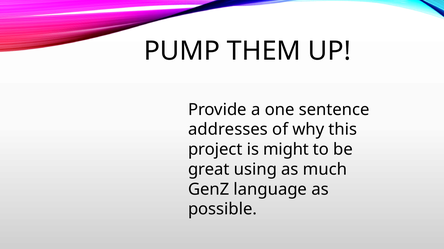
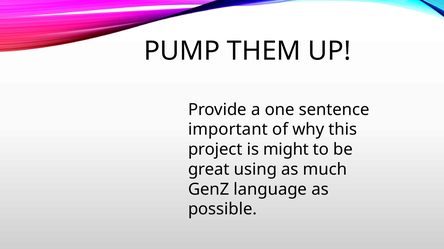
addresses: addresses -> important (228, 130)
